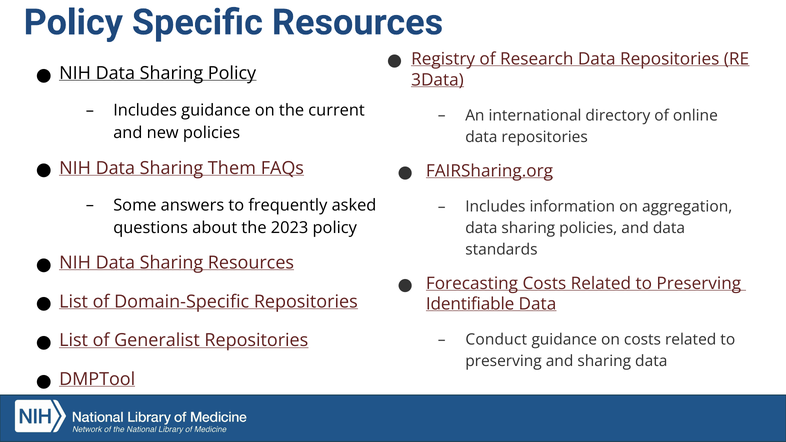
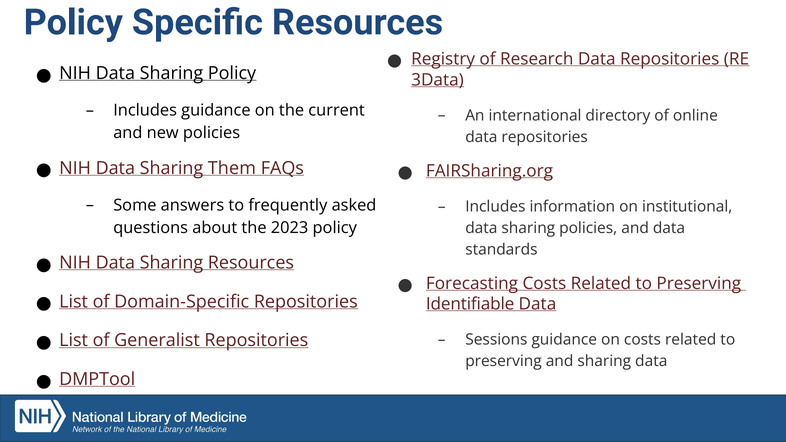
aggregation: aggregation -> institutional (687, 207)
Conduct: Conduct -> Sessions (496, 340)
